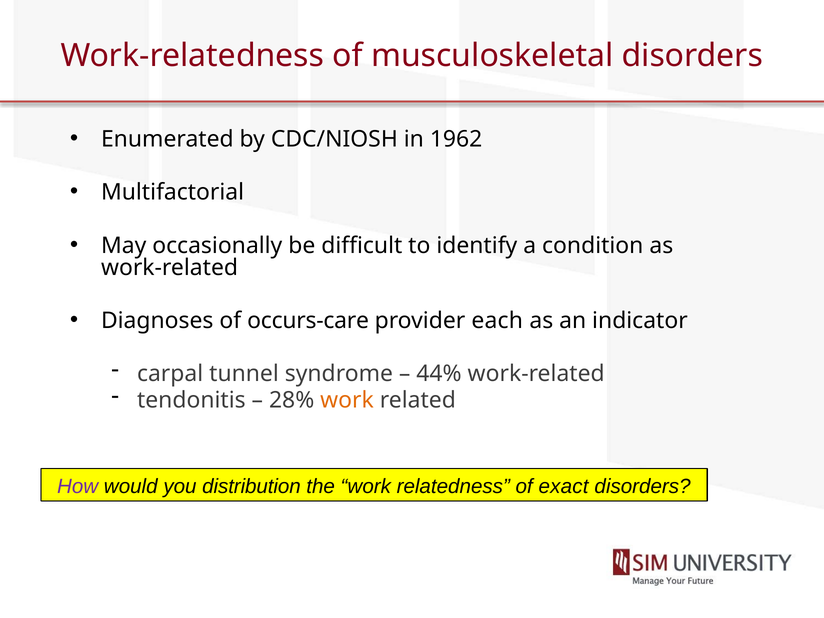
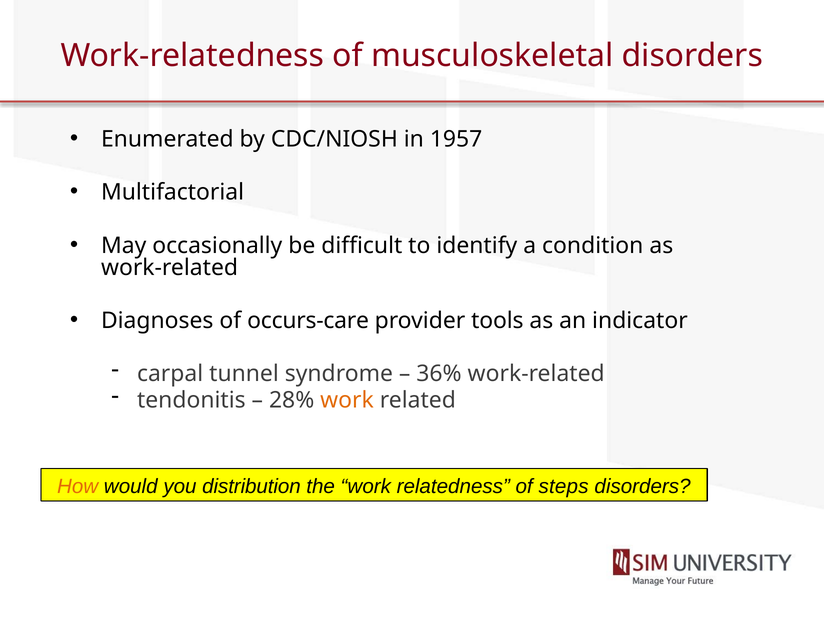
1962: 1962 -> 1957 (456, 139)
each: each -> tools (497, 321)
44%: 44% -> 36% (439, 374)
How colour: purple -> orange (78, 486)
exact: exact -> steps (564, 486)
